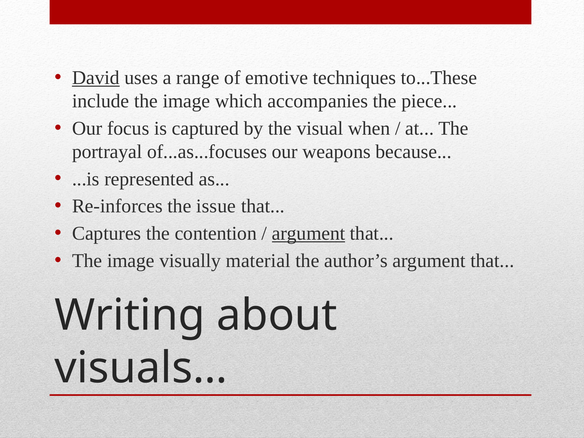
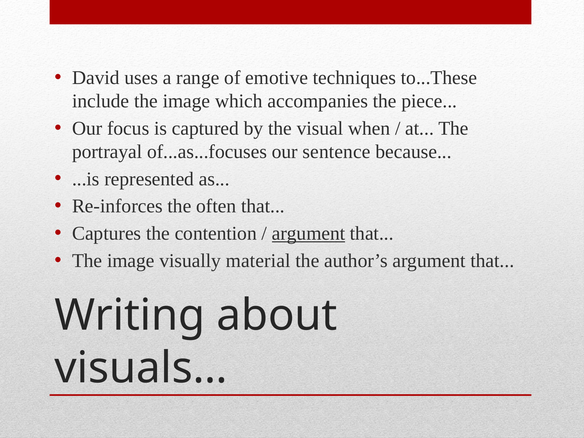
David underline: present -> none (96, 78)
weapons: weapons -> sentence (337, 152)
issue: issue -> often (216, 206)
